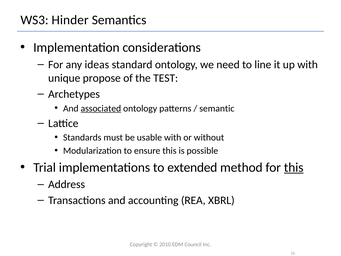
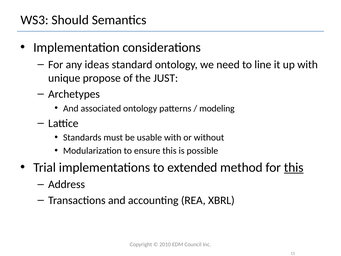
Hinder: Hinder -> Should (70, 20)
TEST: TEST -> JUST (166, 78)
associated underline: present -> none (101, 108)
semantic: semantic -> modeling (217, 108)
